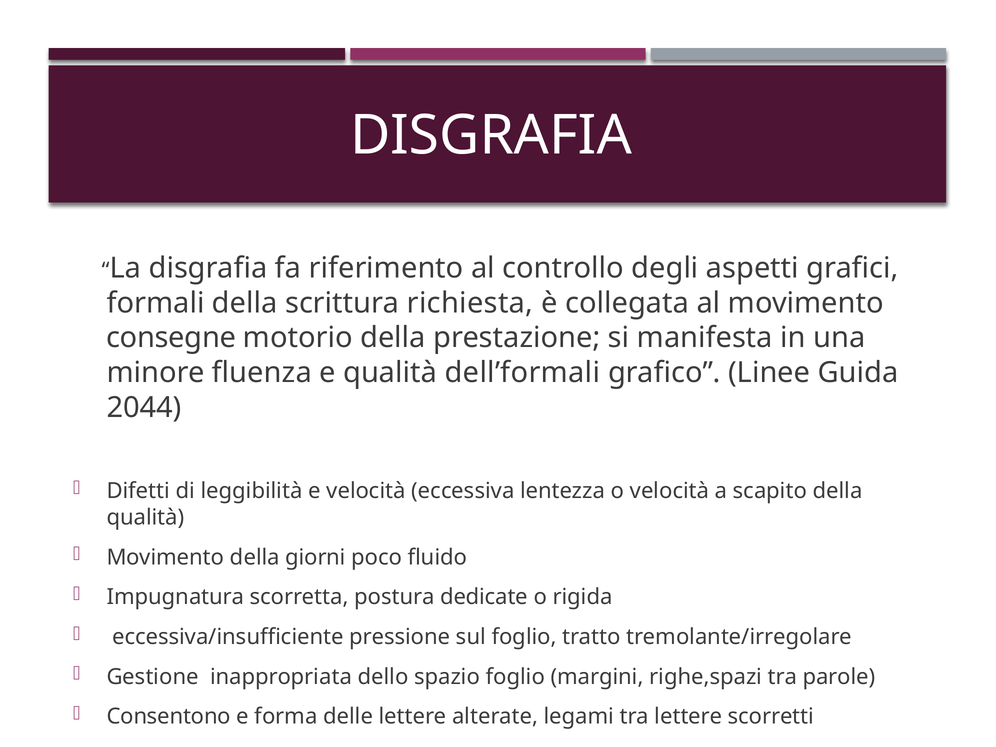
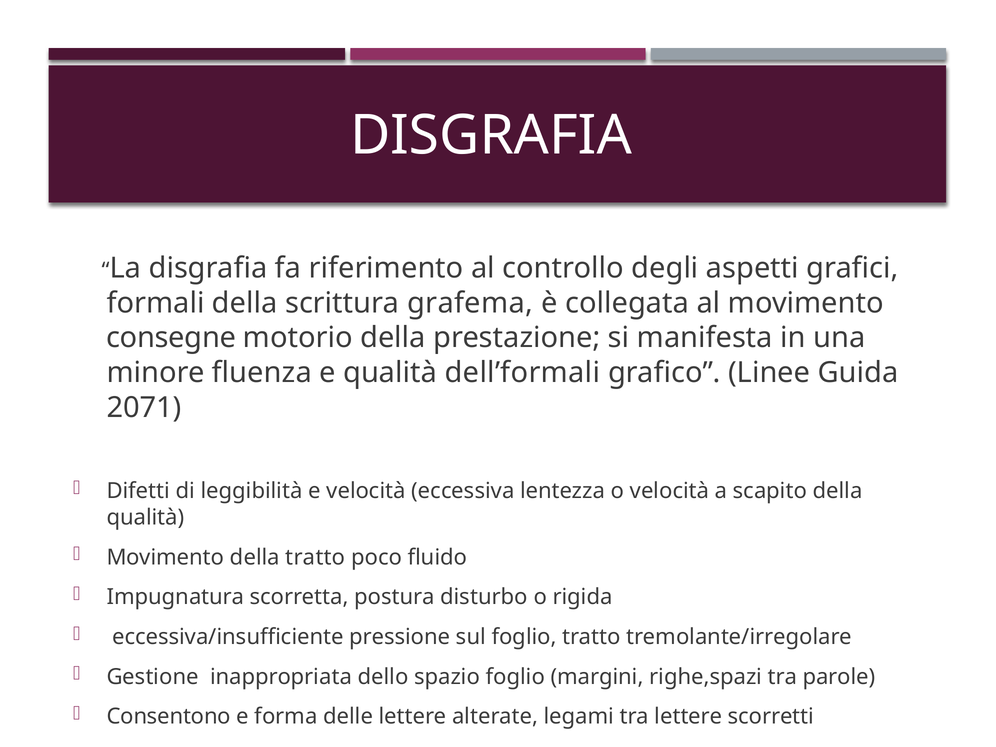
richiesta: richiesta -> grafema (470, 303)
2044: 2044 -> 2071 (144, 408)
della giorni: giorni -> tratto (315, 557)
dedicate: dedicate -> disturbo (484, 597)
